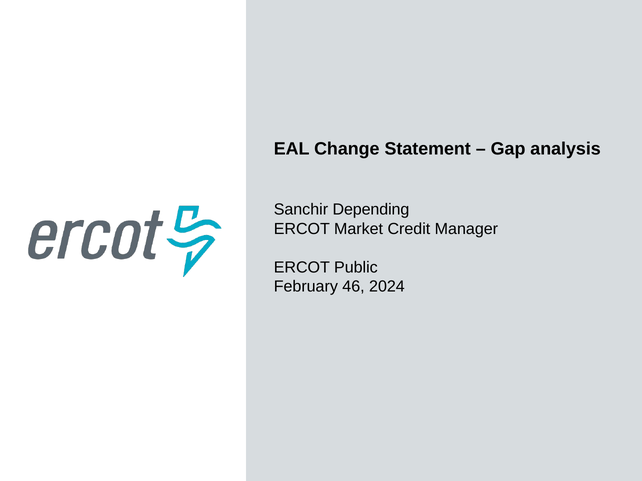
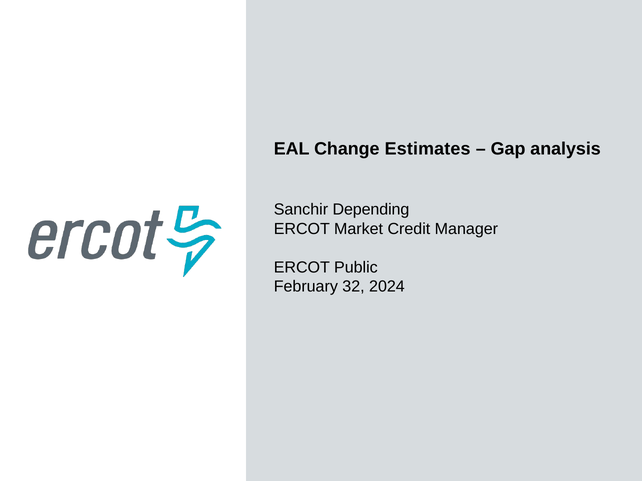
Statement: Statement -> Estimates (428, 149)
46: 46 -> 32 (353, 287)
